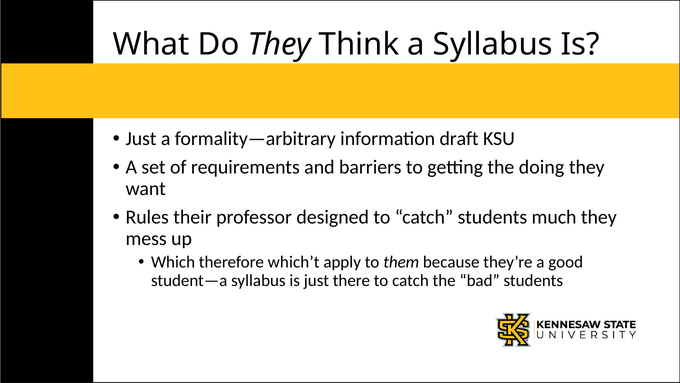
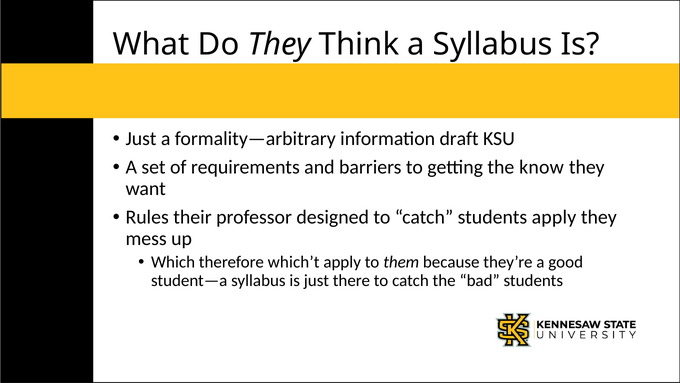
doing: doing -> know (542, 167)
students much: much -> apply (554, 217)
